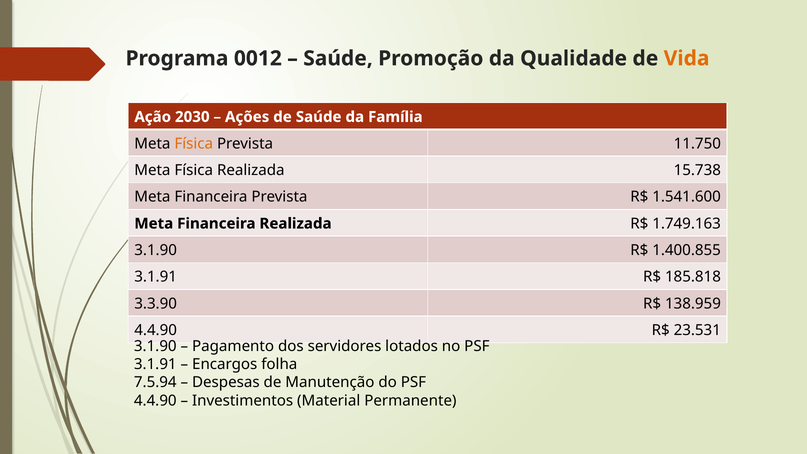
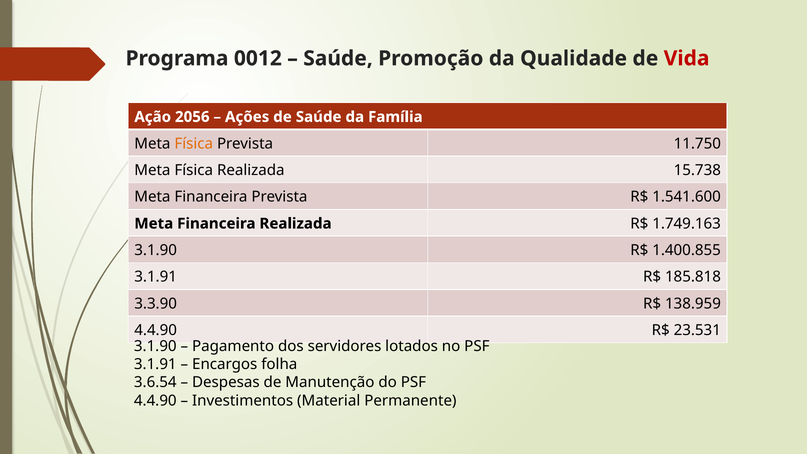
Vida colour: orange -> red (687, 58)
2030: 2030 -> 2056 (192, 117)
7.5.94: 7.5.94 -> 3.6.54 (155, 382)
